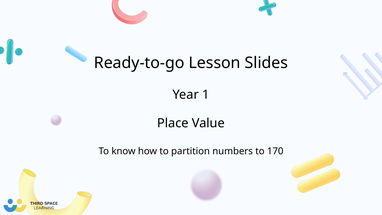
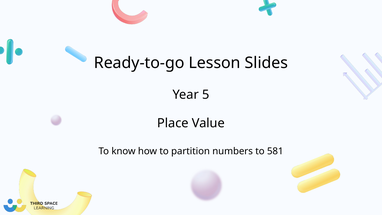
1: 1 -> 5 (206, 95)
170: 170 -> 581 (275, 151)
